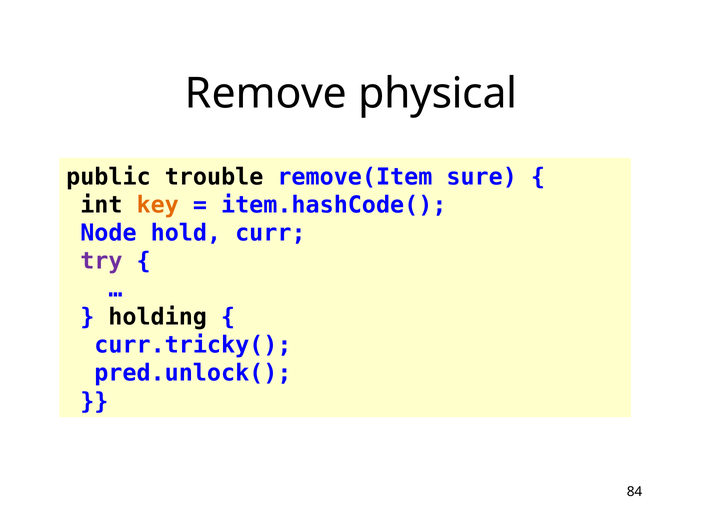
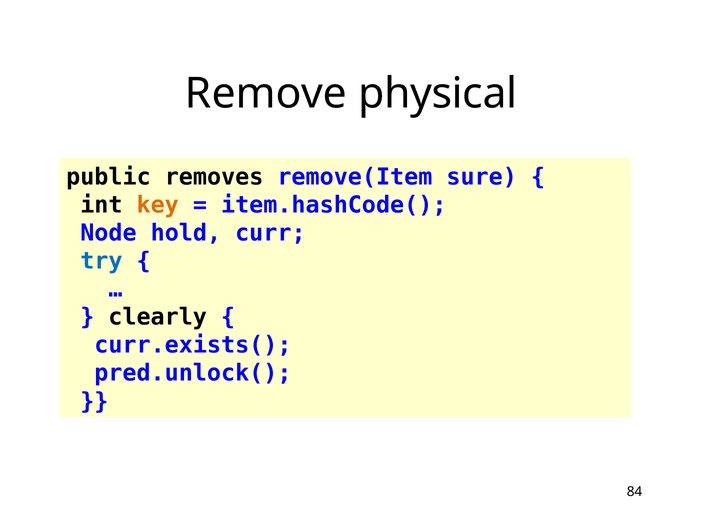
trouble: trouble -> removes (214, 177)
try colour: purple -> blue (101, 261)
holding: holding -> clearly (158, 317)
curr.tricky(: curr.tricky( -> curr.exists( (193, 346)
